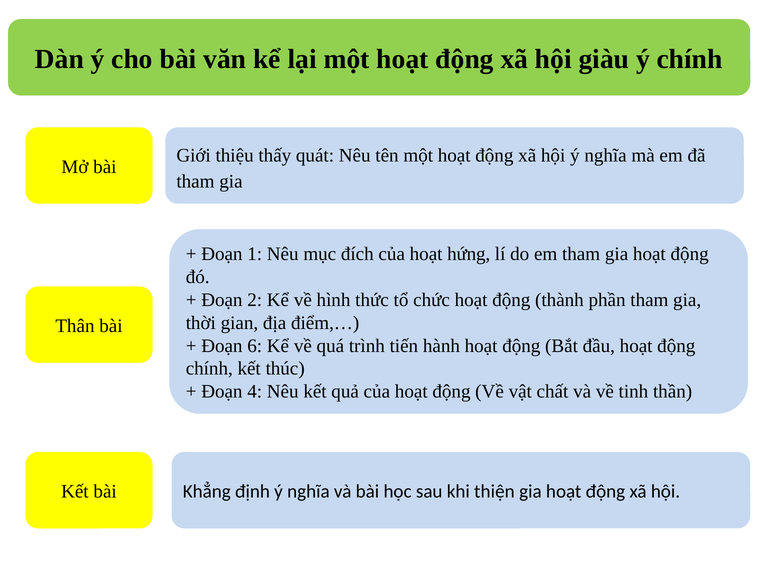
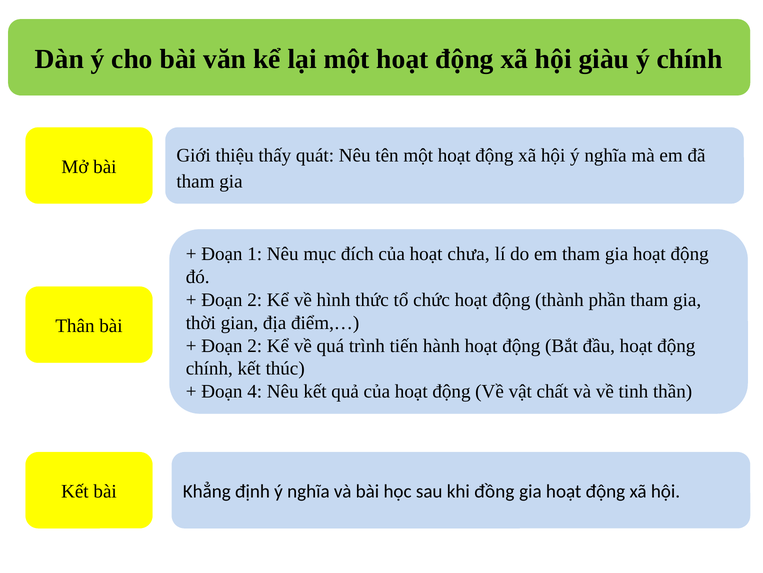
hứng: hứng -> chưa (469, 254)
6: 6 -> 2 (255, 345)
thiện: thiện -> đồng (494, 491)
